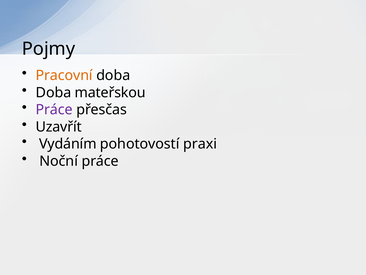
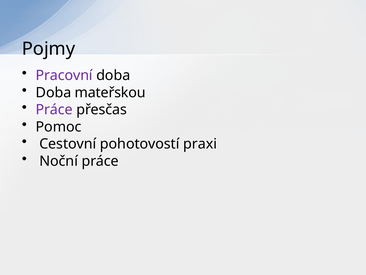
Pracovní colour: orange -> purple (64, 75)
Uzavřít: Uzavřít -> Pomoc (59, 127)
Vydáním: Vydáním -> Cestovní (68, 144)
